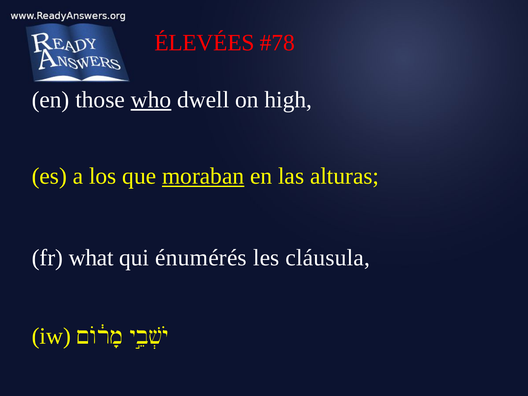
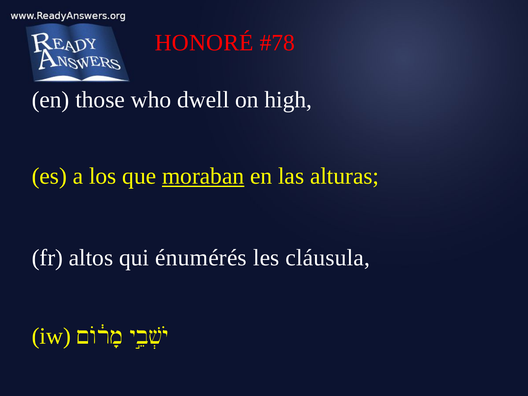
ÉLEVÉES: ÉLEVÉES -> HONORÉ (204, 43)
who underline: present -> none (151, 100)
what: what -> altos (91, 258)
